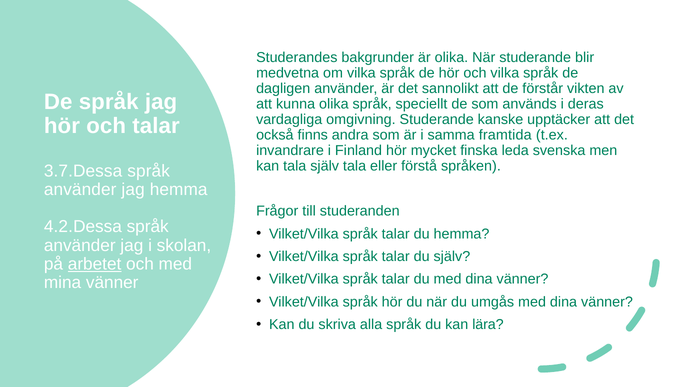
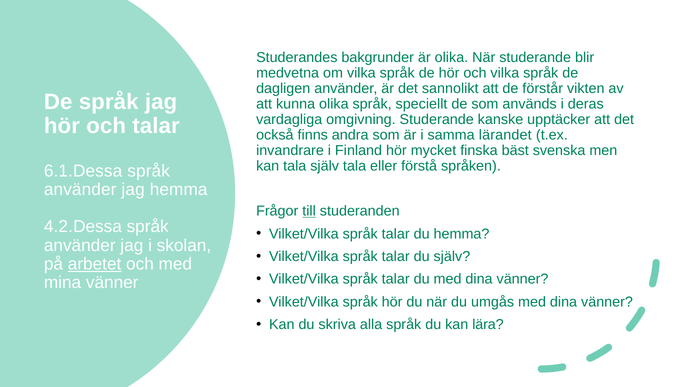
framtida: framtida -> lärandet (505, 135)
leda: leda -> bäst (515, 150)
3.7.Dessa: 3.7.Dessa -> 6.1.Dessa (83, 171)
till underline: none -> present (309, 211)
